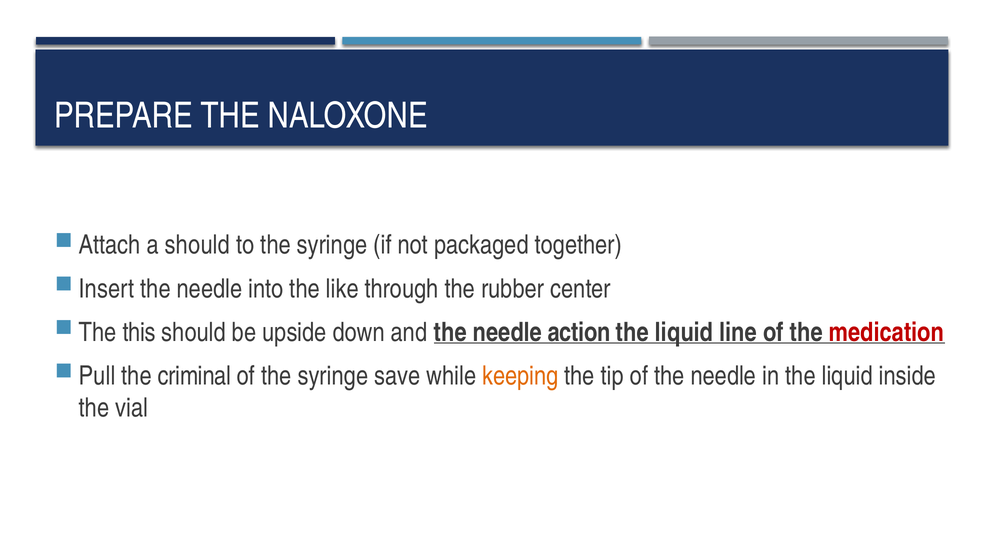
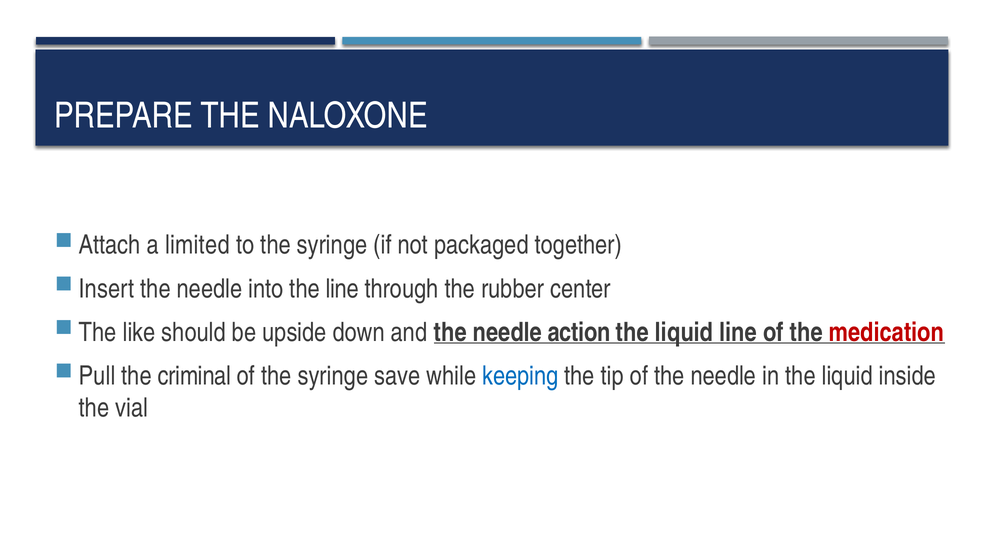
a should: should -> limited (197, 245)
the like: like -> line (342, 288)
this: this -> like (139, 332)
keeping colour: orange -> blue (520, 376)
